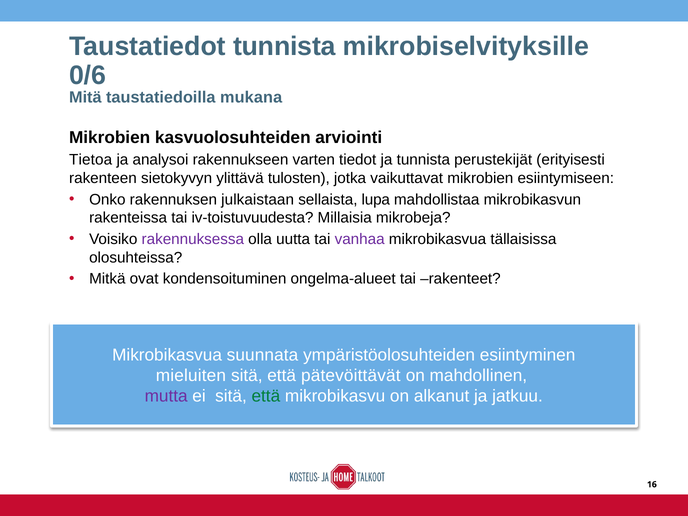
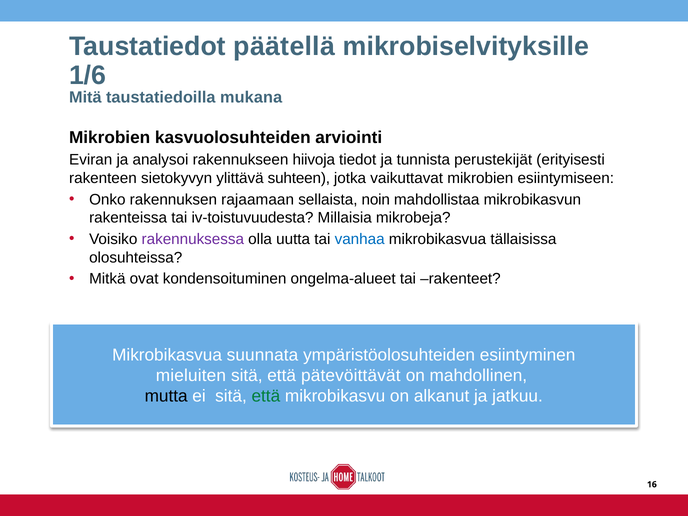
Taustatiedot tunnista: tunnista -> päätellä (284, 46)
0/6: 0/6 -> 1/6 (88, 75)
Tietoa: Tietoa -> Eviran (91, 160)
varten: varten -> hiivoja (314, 160)
tulosten: tulosten -> suhteen (299, 178)
julkaistaan: julkaistaan -> rajaamaan (258, 200)
lupa: lupa -> noin (376, 200)
vanhaa colour: purple -> blue (360, 239)
mutta colour: purple -> black (166, 396)
